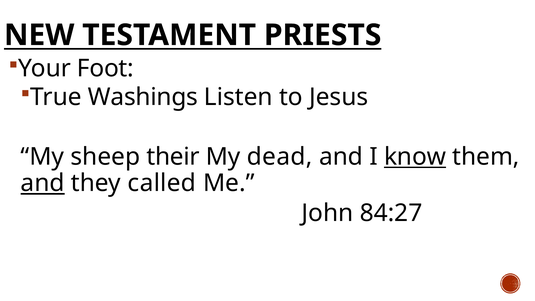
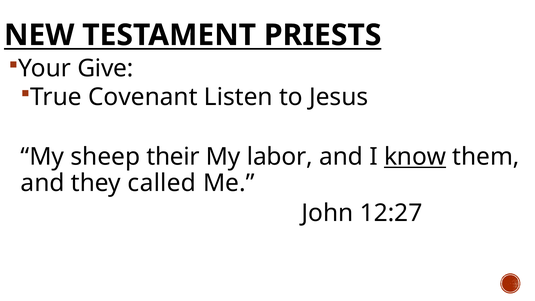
Foot: Foot -> Give (105, 68)
Washings: Washings -> Covenant (143, 97)
dead: dead -> labor (280, 157)
and underline: present -> none (43, 183)
84:27: 84:27 -> 12:27 (391, 213)
